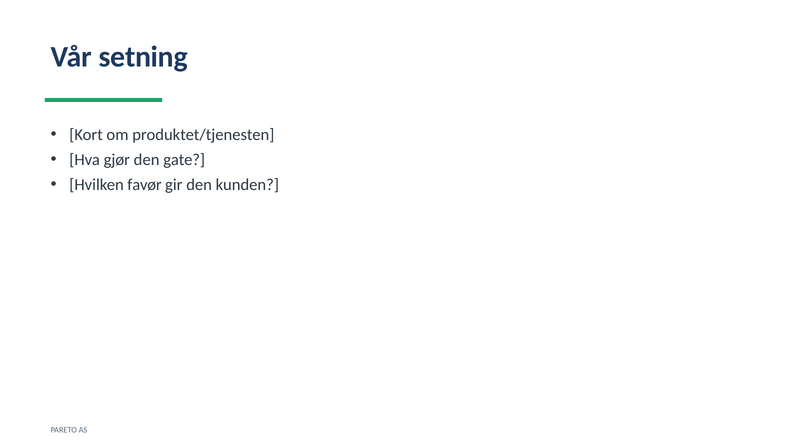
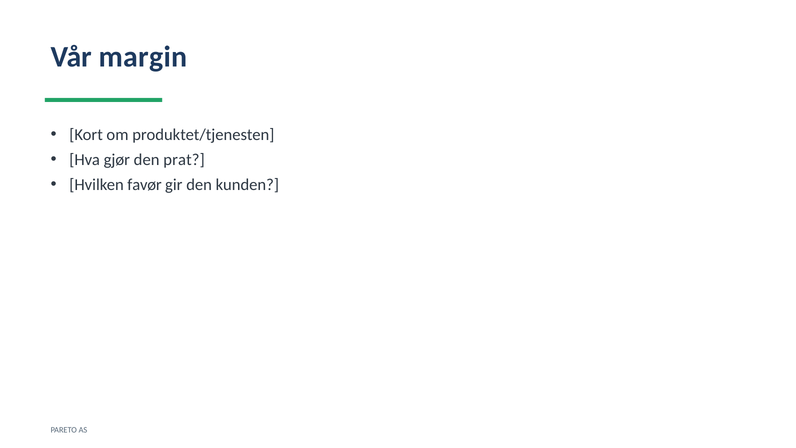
setning: setning -> margin (143, 57)
gate: gate -> prat (184, 160)
